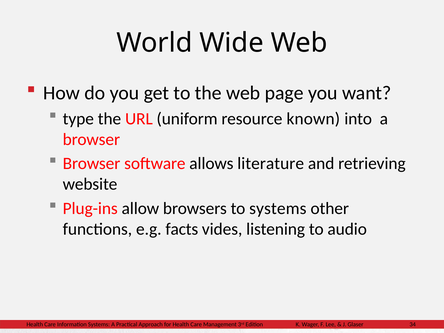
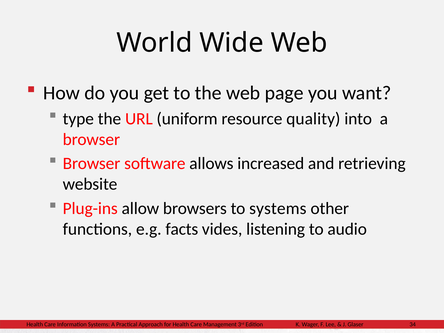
known: known -> quality (313, 119)
literature: literature -> increased (271, 164)
